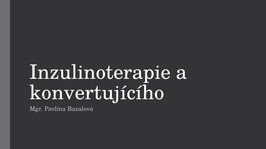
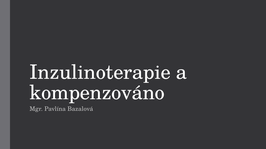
konvertujícího: konvertujícího -> kompenzováno (97, 93)
